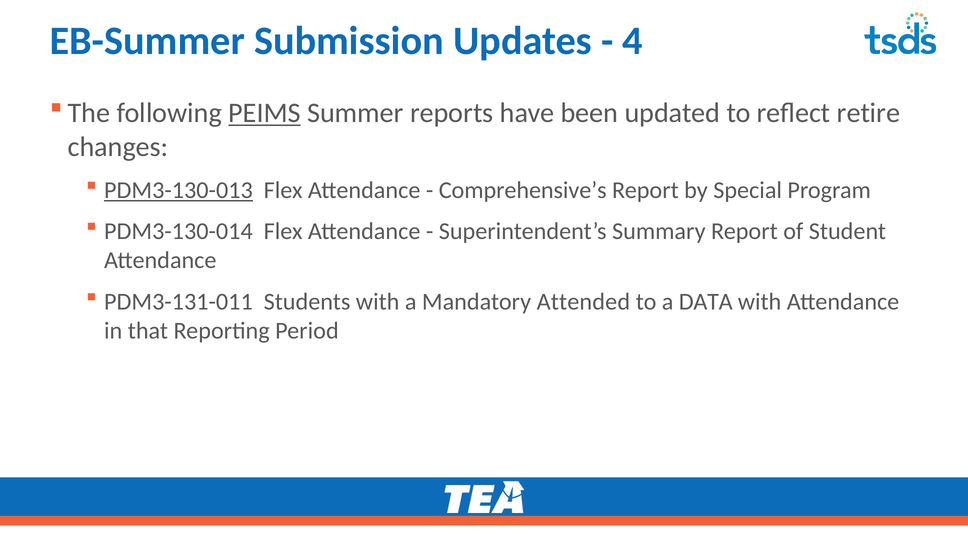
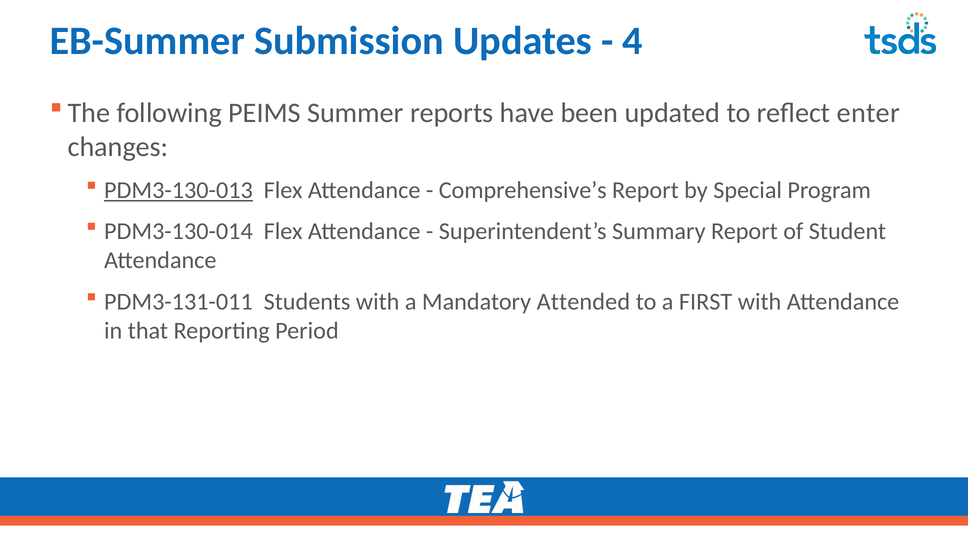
PEIMS underline: present -> none (264, 113)
retire: retire -> enter (868, 113)
DATA: DATA -> FIRST (706, 302)
